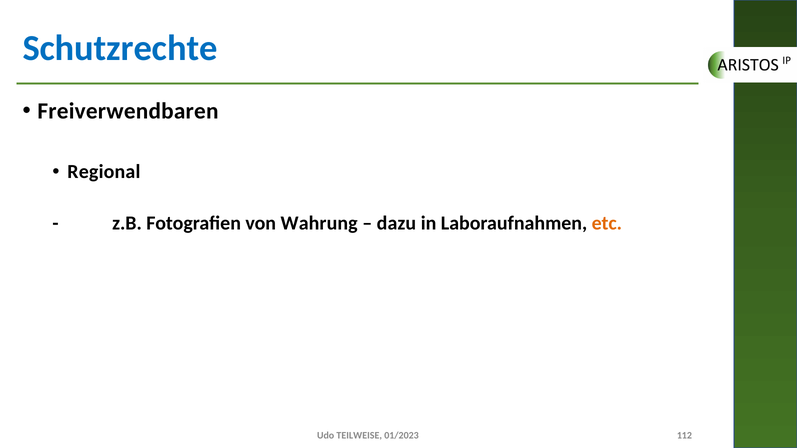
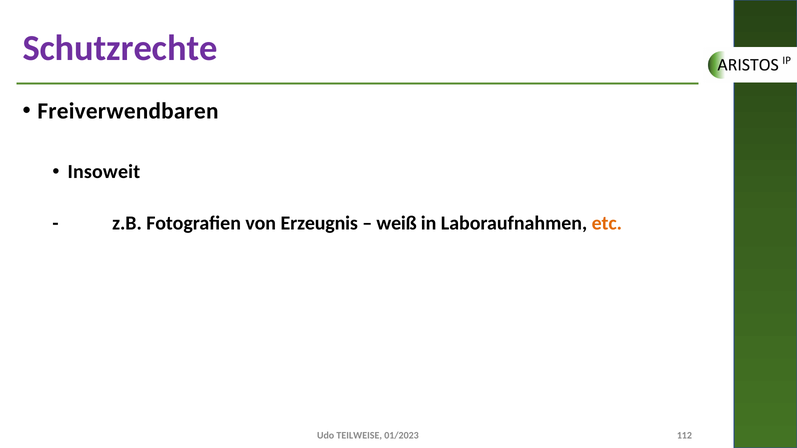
Schutzrechte colour: blue -> purple (120, 48)
Regional: Regional -> Insoweit (104, 172)
Wahrung: Wahrung -> Erzeugnis (319, 223)
dazu: dazu -> weiß (397, 223)
